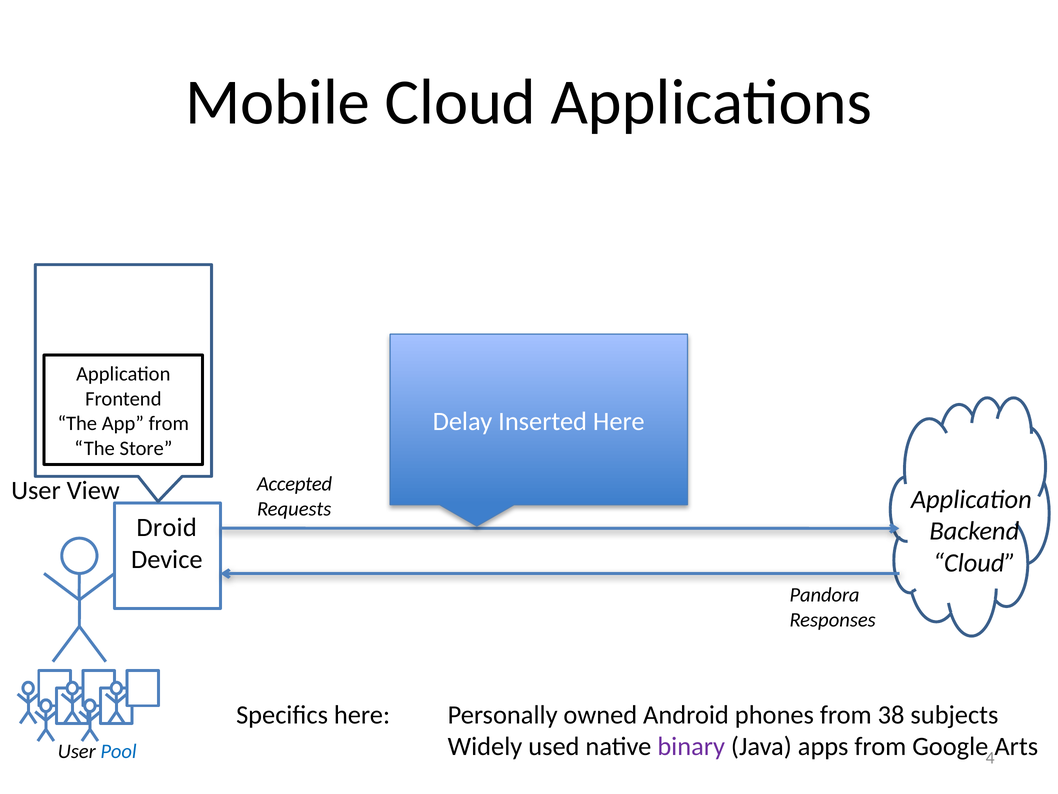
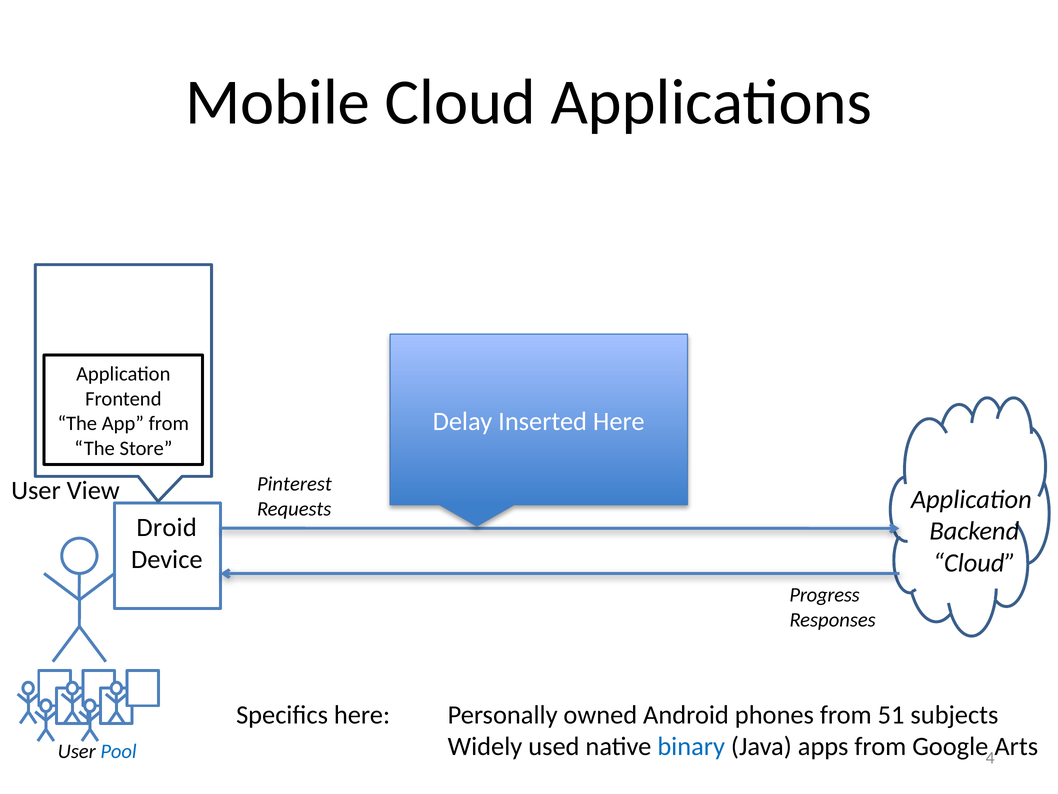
Accepted: Accepted -> Pinterest (294, 484)
Pandora: Pandora -> Progress (825, 595)
38: 38 -> 51 (891, 714)
binary colour: purple -> blue (691, 746)
